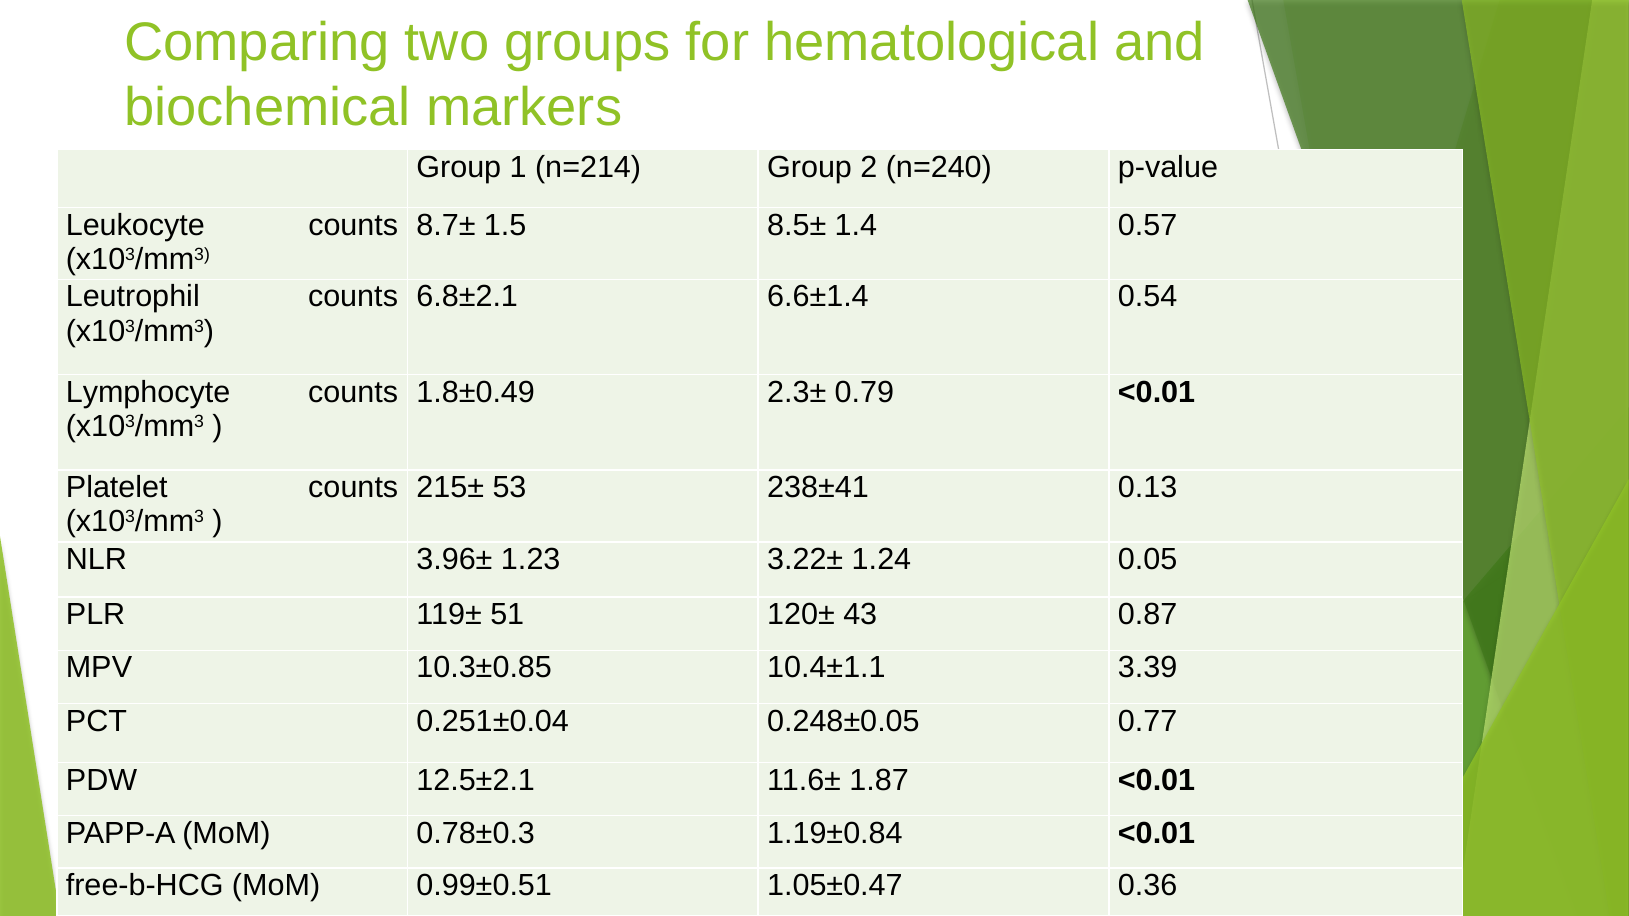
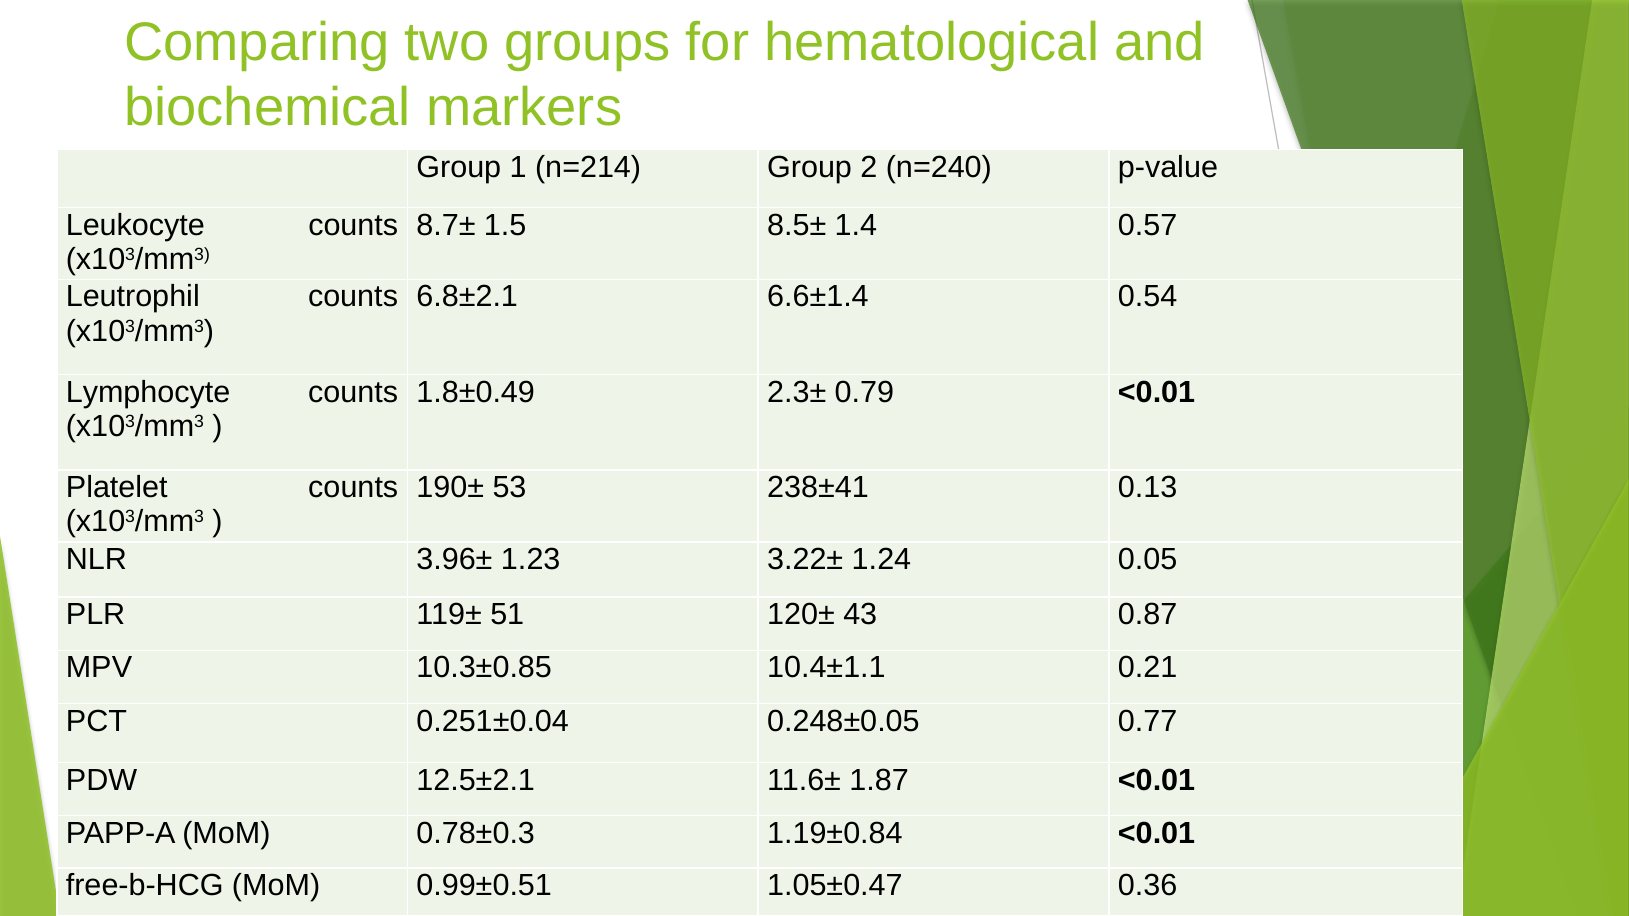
215±: 215± -> 190± (450, 488)
3.39: 3.39 -> 0.21 (1148, 668)
